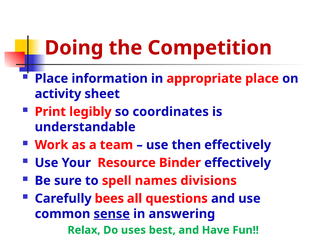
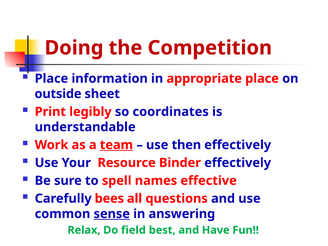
activity: activity -> outside (58, 94)
team underline: none -> present (116, 145)
divisions: divisions -> effective (209, 181)
uses: uses -> field (133, 230)
